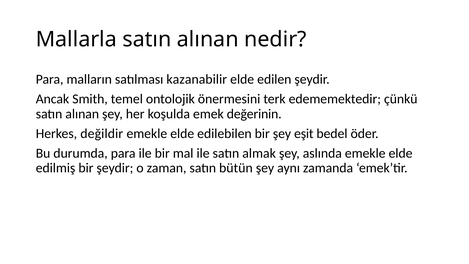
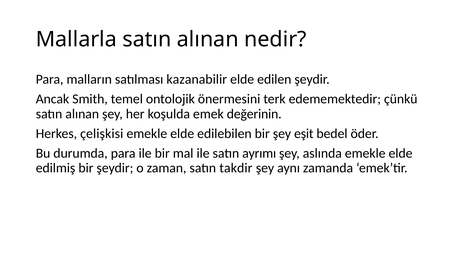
değildir: değildir -> çelişkisi (102, 133)
almak: almak -> ayrımı (259, 153)
bütün: bütün -> takdir (236, 168)
